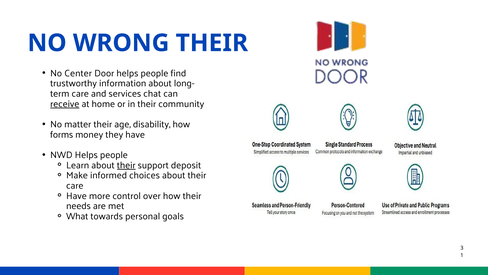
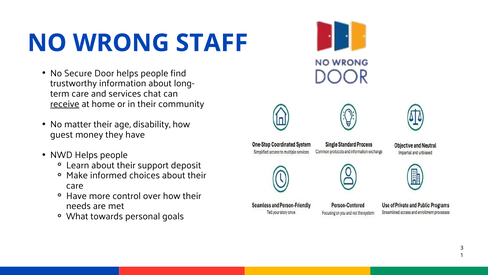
WRONG THEIR: THEIR -> STAFF (212, 43)
Center: Center -> Secure (78, 73)
forms: forms -> guest (62, 134)
their underline: present -> none (126, 165)
